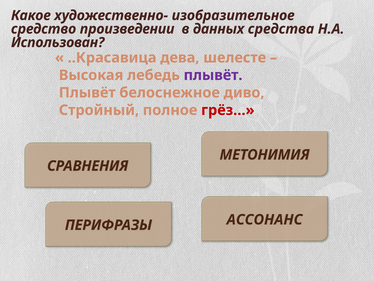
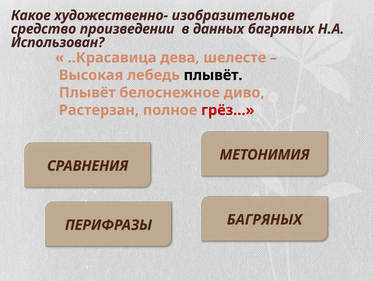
данных средства: средства -> багряных (281, 29)
плывёт colour: purple -> black (213, 75)
Стройный: Стройный -> Растерзан (99, 110)
АССОНАНС: АССОНАНС -> БАГРЯНЫХ (264, 219)
